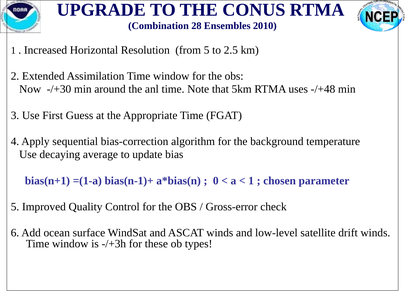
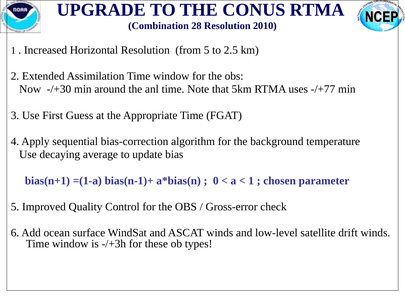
28 Ensembles: Ensembles -> Resolution (227, 26)
-/+48: -/+48 -> -/+77 (323, 89)
